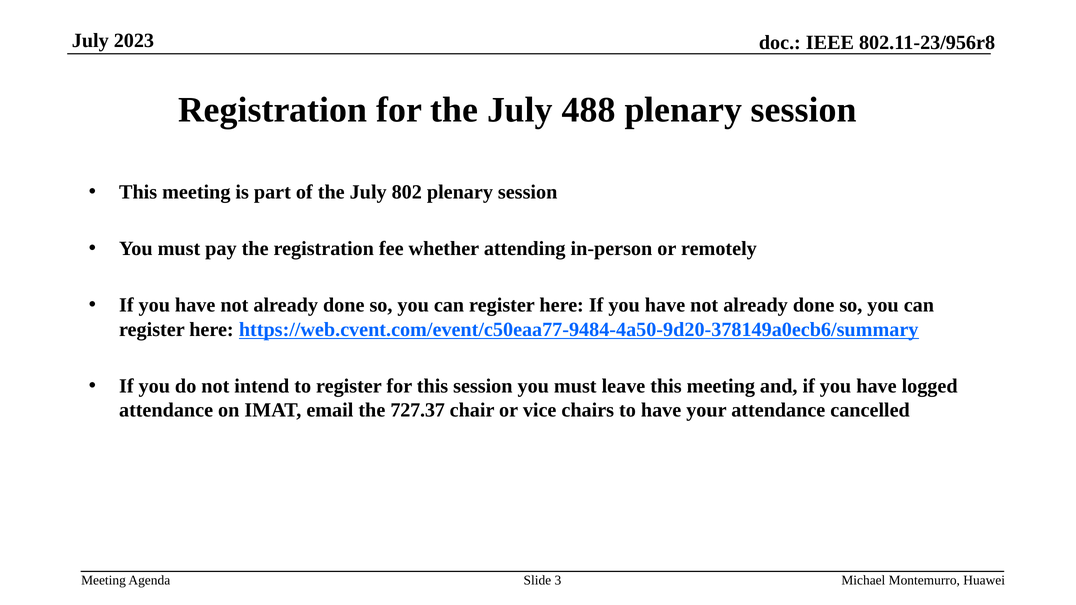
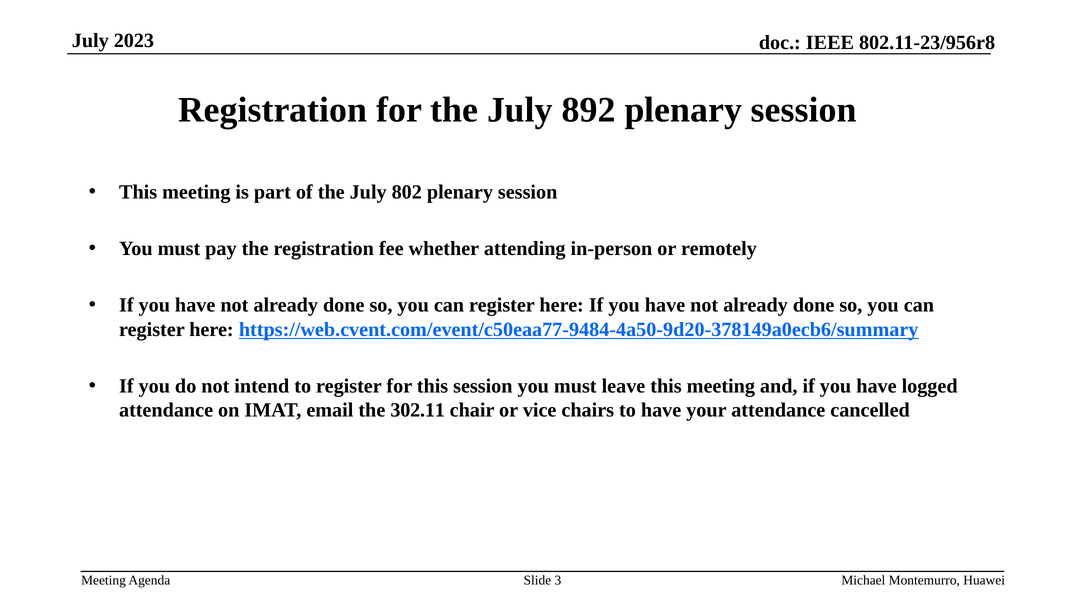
488: 488 -> 892 (589, 110)
727.37: 727.37 -> 302.11 (418, 410)
